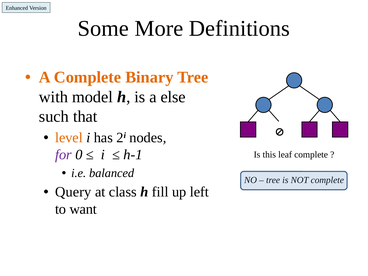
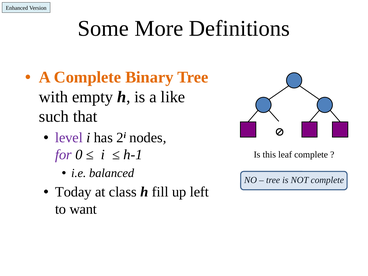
model: model -> empty (93, 97)
else: else -> like (173, 97)
level colour: orange -> purple (69, 138)
Query: Query -> Today (73, 192)
